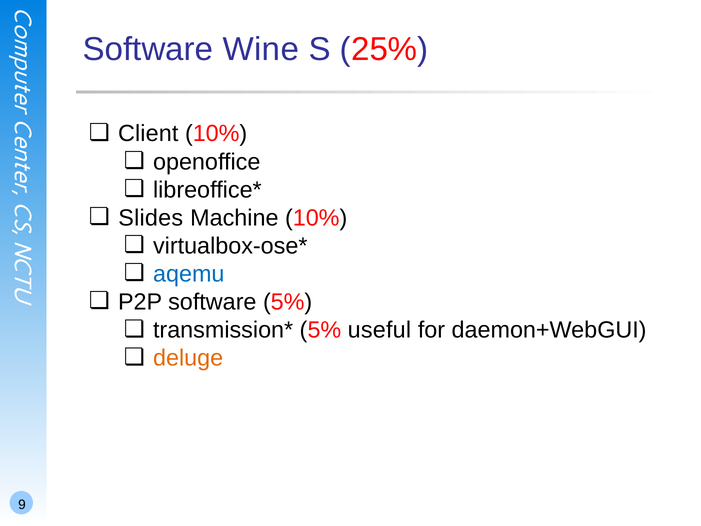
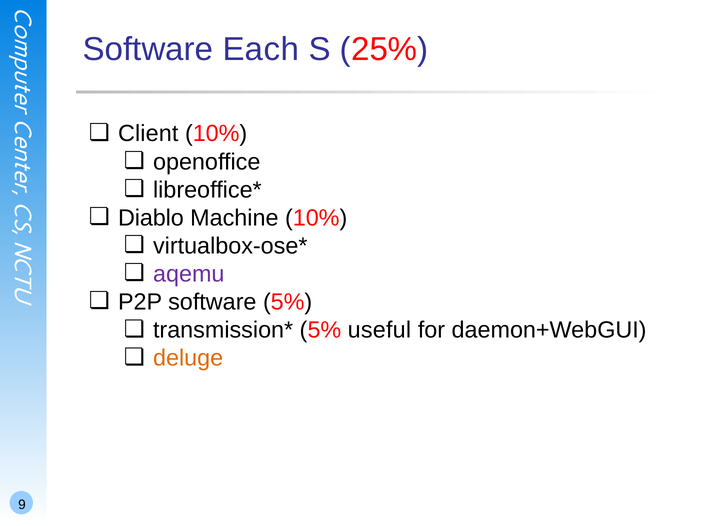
Wine: Wine -> Each (261, 49)
Slides: Slides -> Diablo (151, 218)
aqemu colour: blue -> purple (189, 274)
